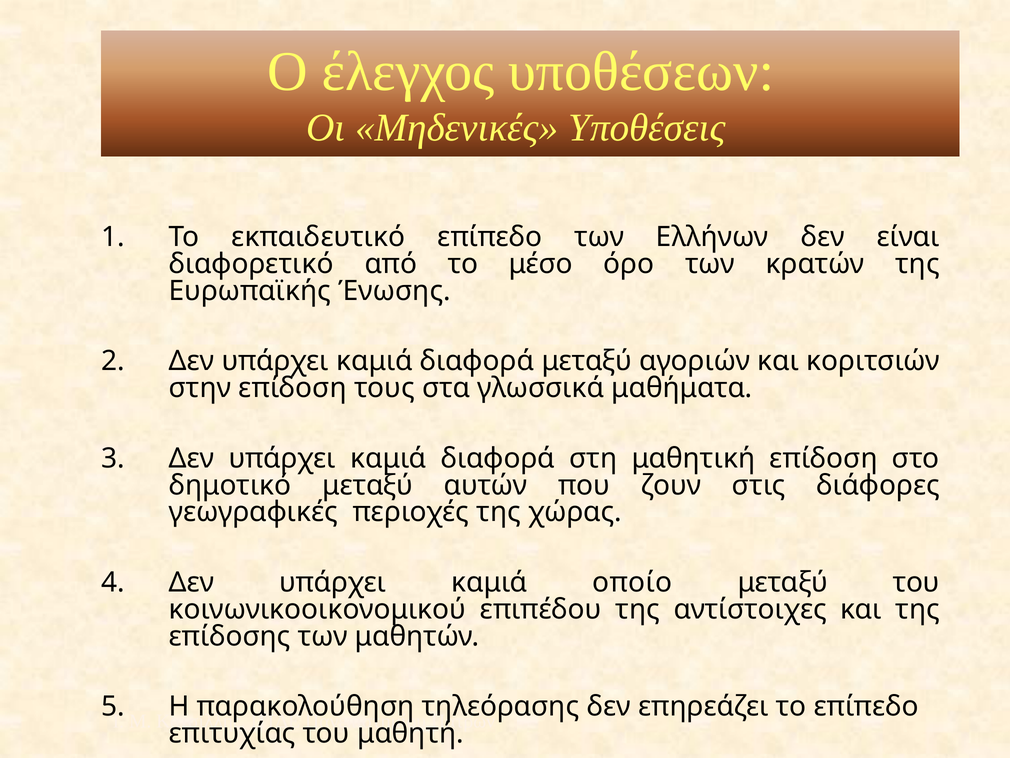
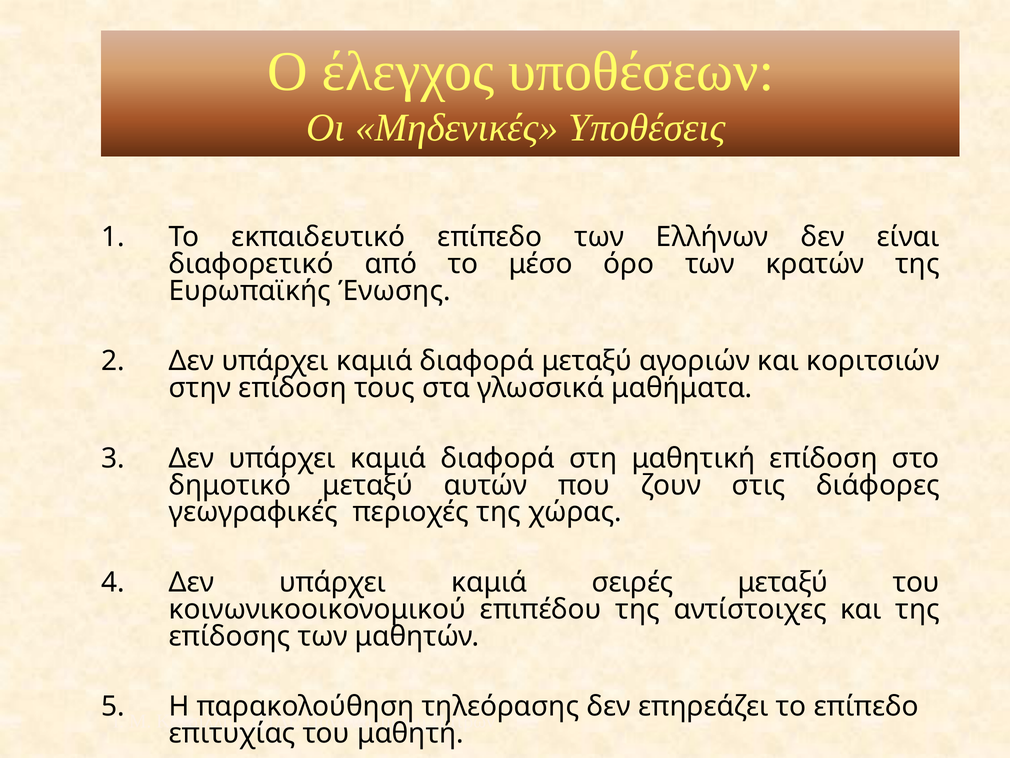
οποίο: οποίο -> σειρές (633, 582)
